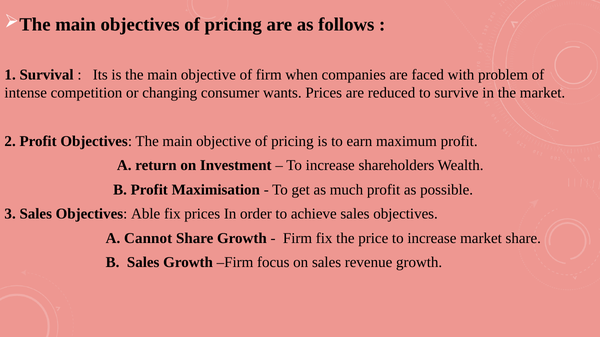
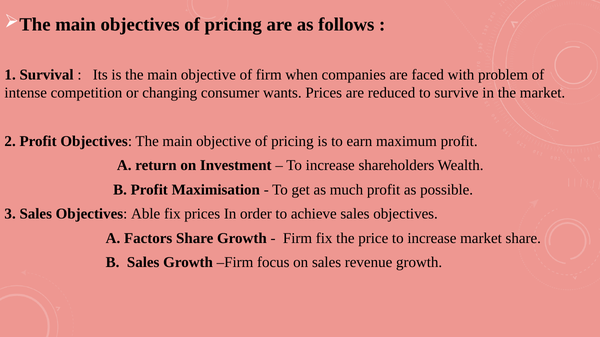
Cannot: Cannot -> Factors (148, 238)
